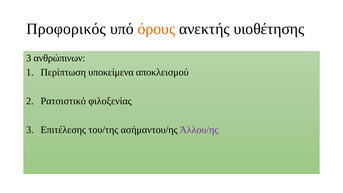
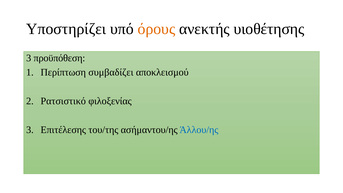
Προφορικός: Προφορικός -> Υποστηρίζει (66, 29)
ανθρώπινων: ανθρώπινων -> προϋπόθεση (59, 58)
υποκείμενα: υποκείμενα -> συμβαδίζει (111, 72)
Άλλου/ης colour: purple -> blue (199, 130)
